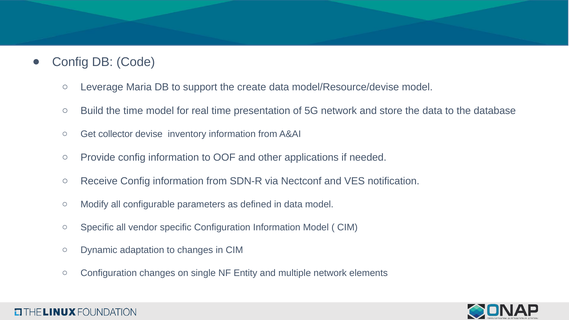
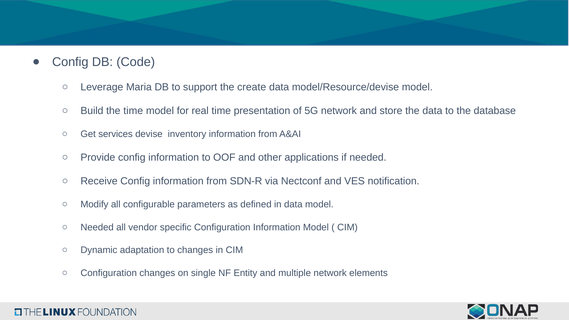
collector: collector -> services (116, 134)
Specific: Specific -> Needed (97, 227)
